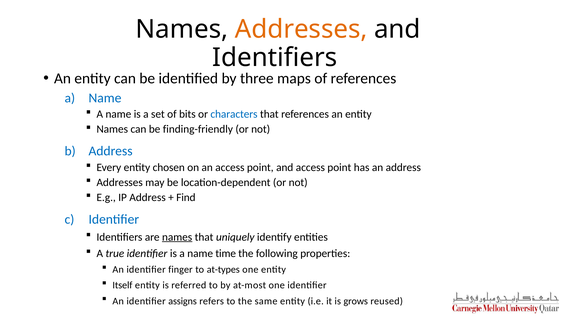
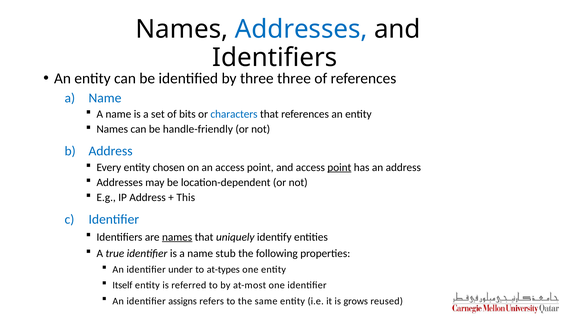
Addresses colour: orange -> blue (301, 29)
three maps: maps -> three (294, 78)
finding-friendly: finding-friendly -> handle-friendly (198, 129)
point underline: none -> present (339, 167)
Find: Find -> This (186, 197)
time: time -> stub (226, 253)
finger: finger -> under (180, 270)
